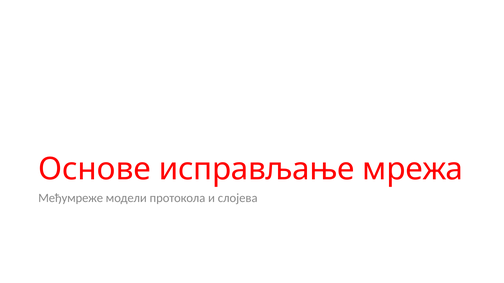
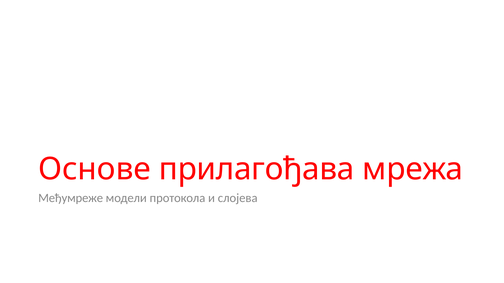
исправљање: исправљање -> прилагођава (257, 169)
